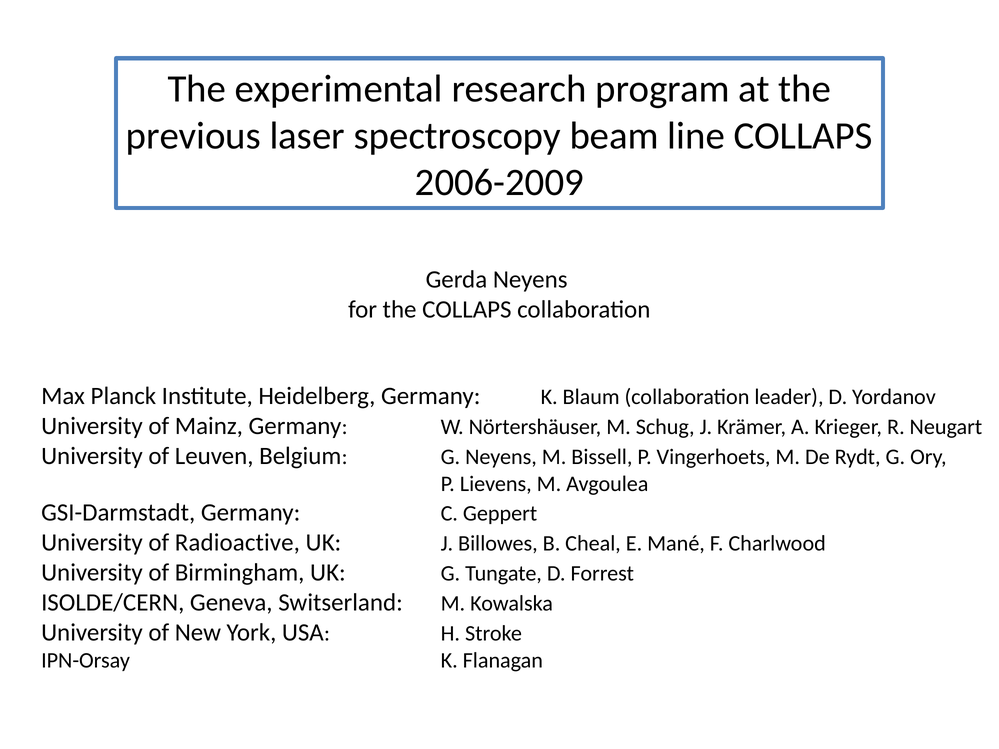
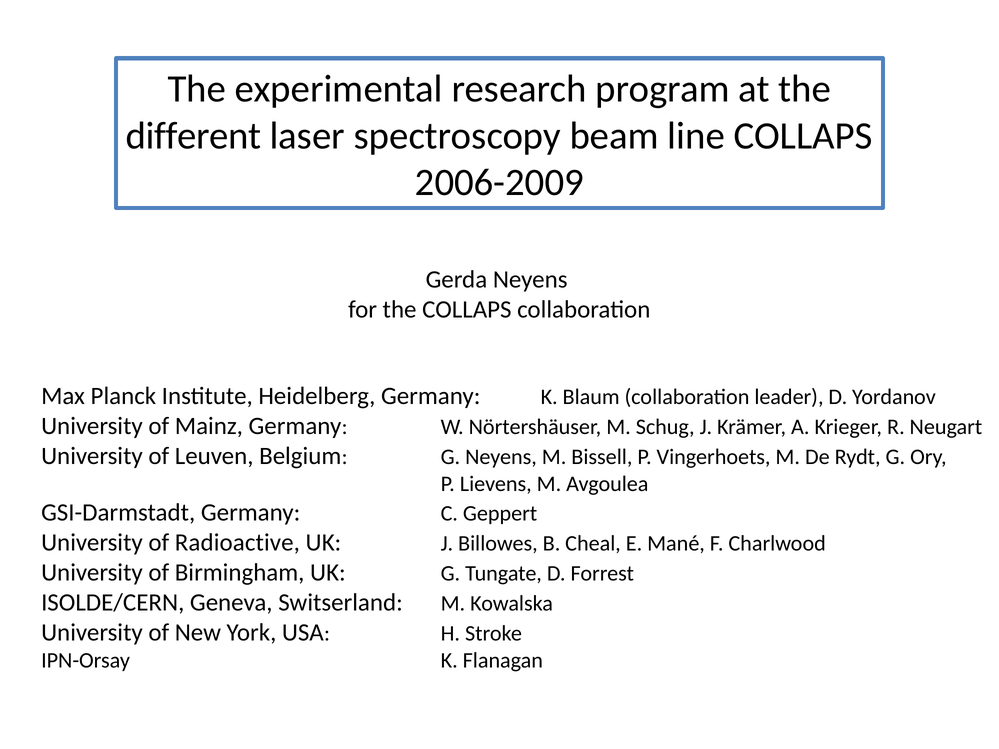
previous: previous -> different (194, 136)
